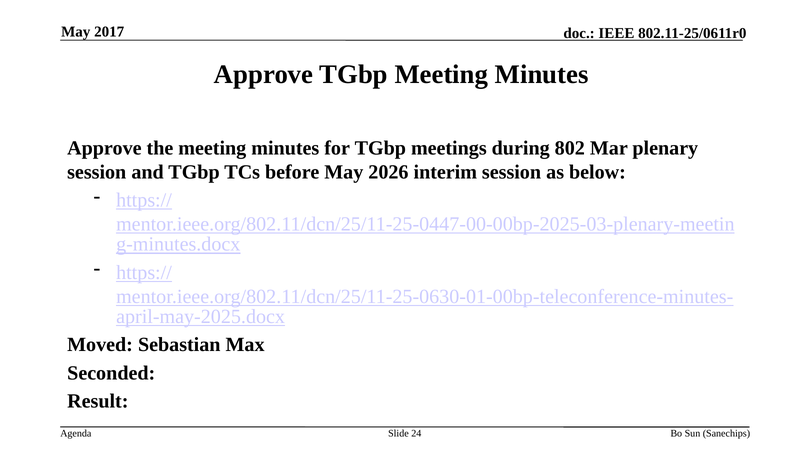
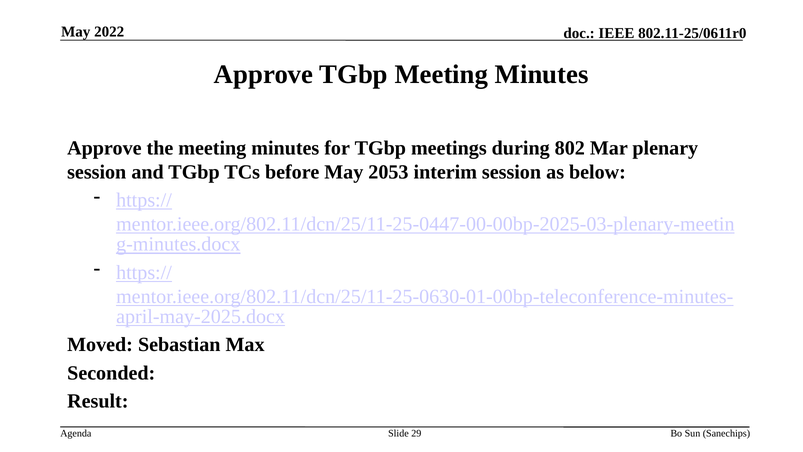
2017: 2017 -> 2022 (109, 32)
2026: 2026 -> 2053 (388, 172)
24: 24 -> 29 (416, 433)
